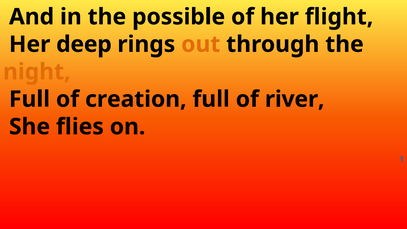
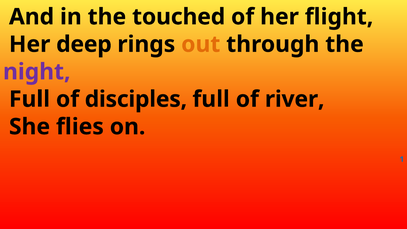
possible: possible -> touched (179, 17)
night colour: orange -> purple (37, 72)
creation: creation -> disciples (136, 99)
